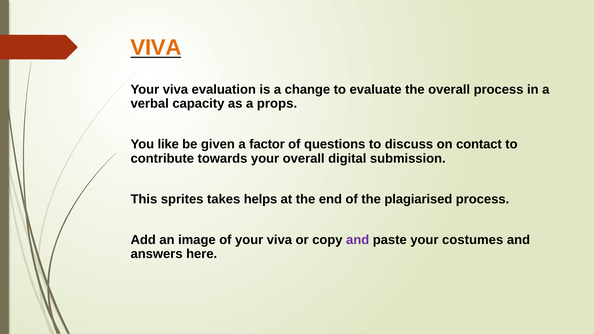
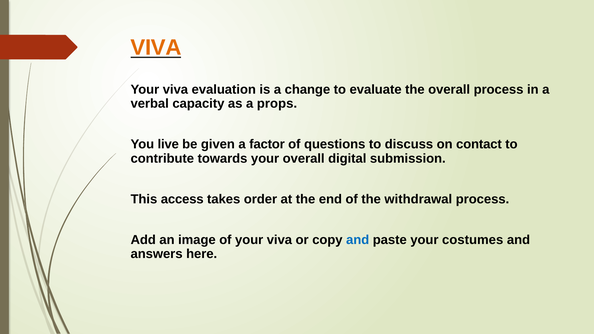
like: like -> live (168, 144)
sprites: sprites -> access (182, 199)
helps: helps -> order (260, 199)
plagiarised: plagiarised -> withdrawal (418, 199)
and colour: purple -> blue (358, 240)
